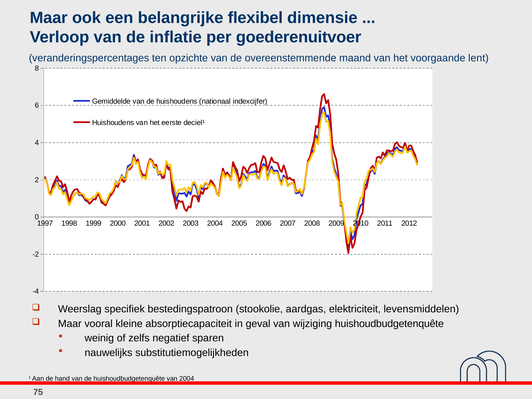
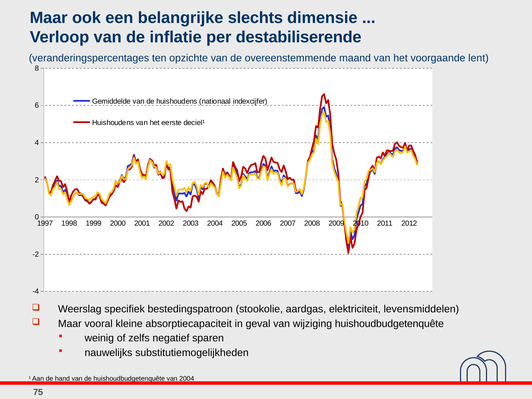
flexibel: flexibel -> slechts (255, 18)
goederenuitvoer: goederenuitvoer -> destabiliserende (299, 37)
